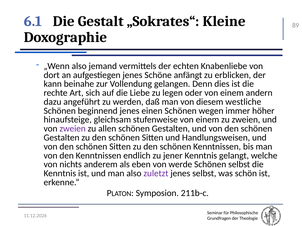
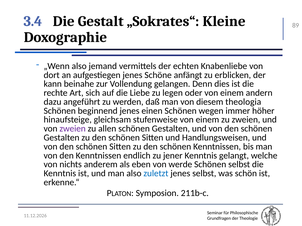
6.1: 6.1 -> 3.4 (33, 21)
westliche: westliche -> theologia (243, 102)
zuletzt colour: purple -> blue (156, 174)
